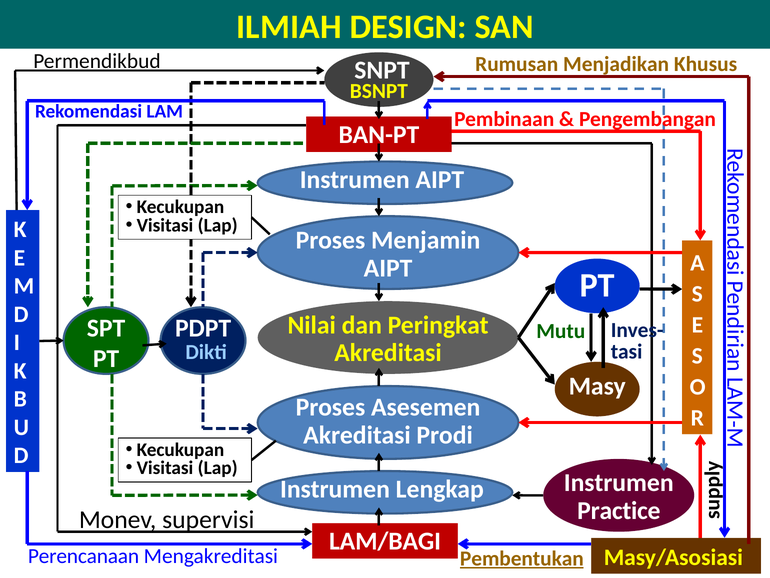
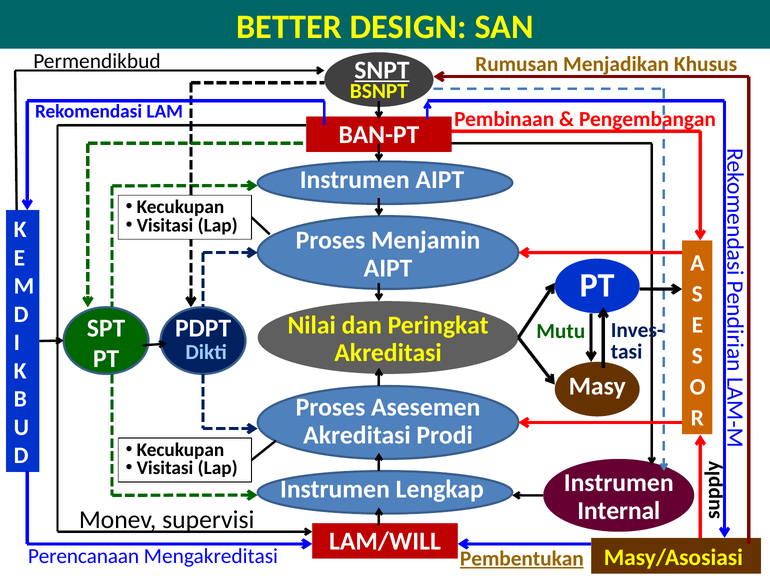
ILMIAH: ILMIAH -> BETTER (289, 27)
SNPT underline: none -> present (382, 70)
Practice: Practice -> Internal (619, 510)
LAM/BAGI: LAM/BAGI -> LAM/WILL (385, 541)
